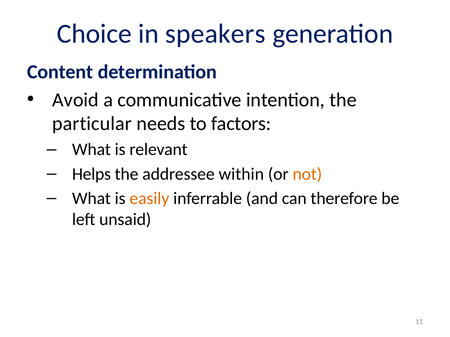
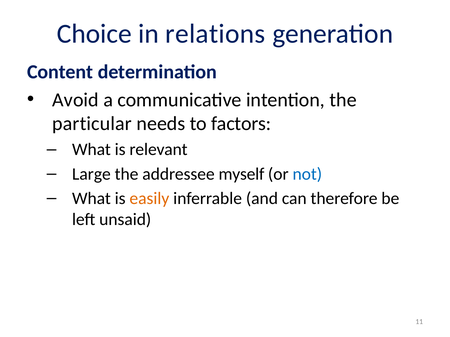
speakers: speakers -> relations (215, 34)
Helps: Helps -> Large (91, 174)
within: within -> myself (241, 174)
not colour: orange -> blue (307, 174)
